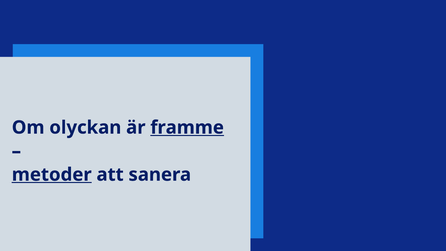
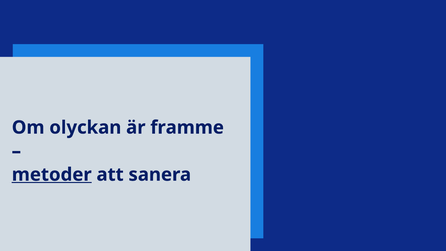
framme underline: present -> none (187, 127)
